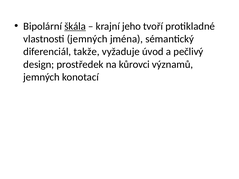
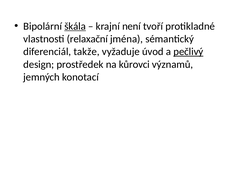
jeho: jeho -> není (131, 26)
vlastnosti jemných: jemných -> relaxační (87, 39)
pečlivý underline: none -> present (188, 52)
